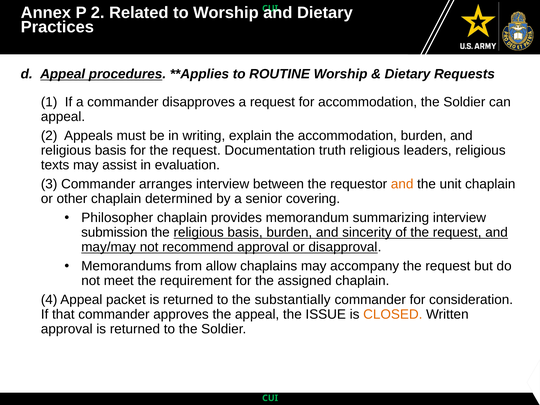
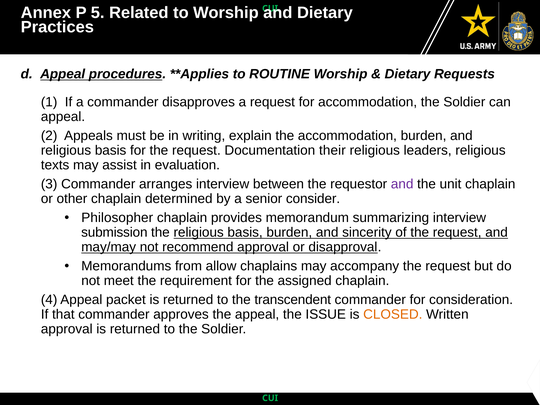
P 2: 2 -> 5 (98, 13)
truth: truth -> their (332, 150)
and colour: orange -> purple (402, 184)
covering: covering -> consider (313, 199)
substantially: substantially -> transcendent (293, 300)
